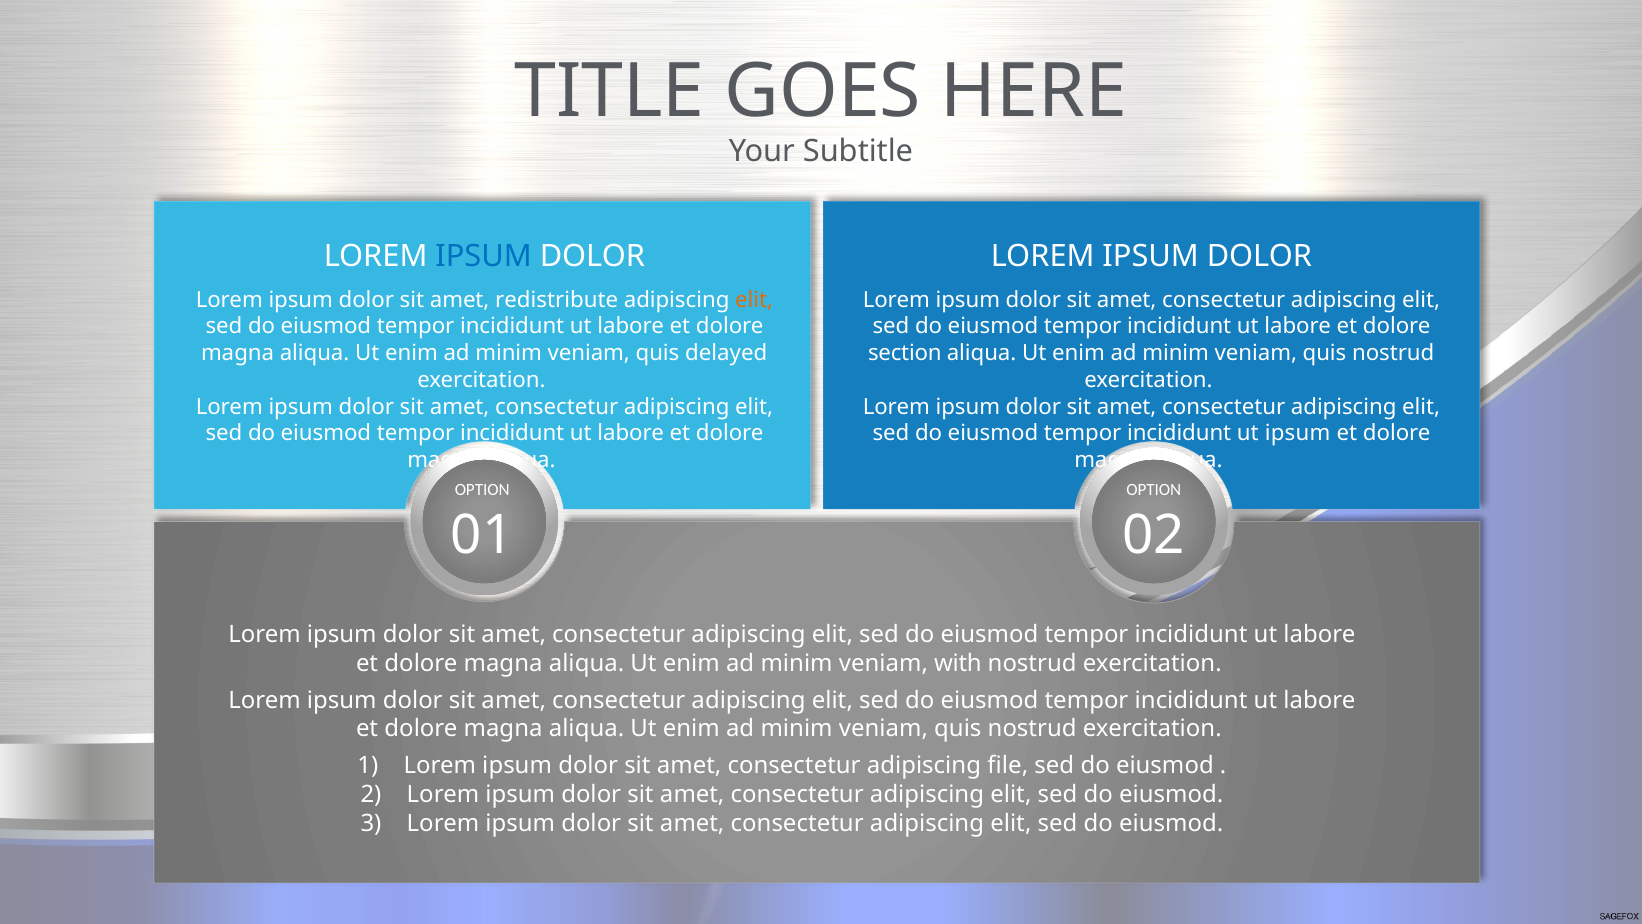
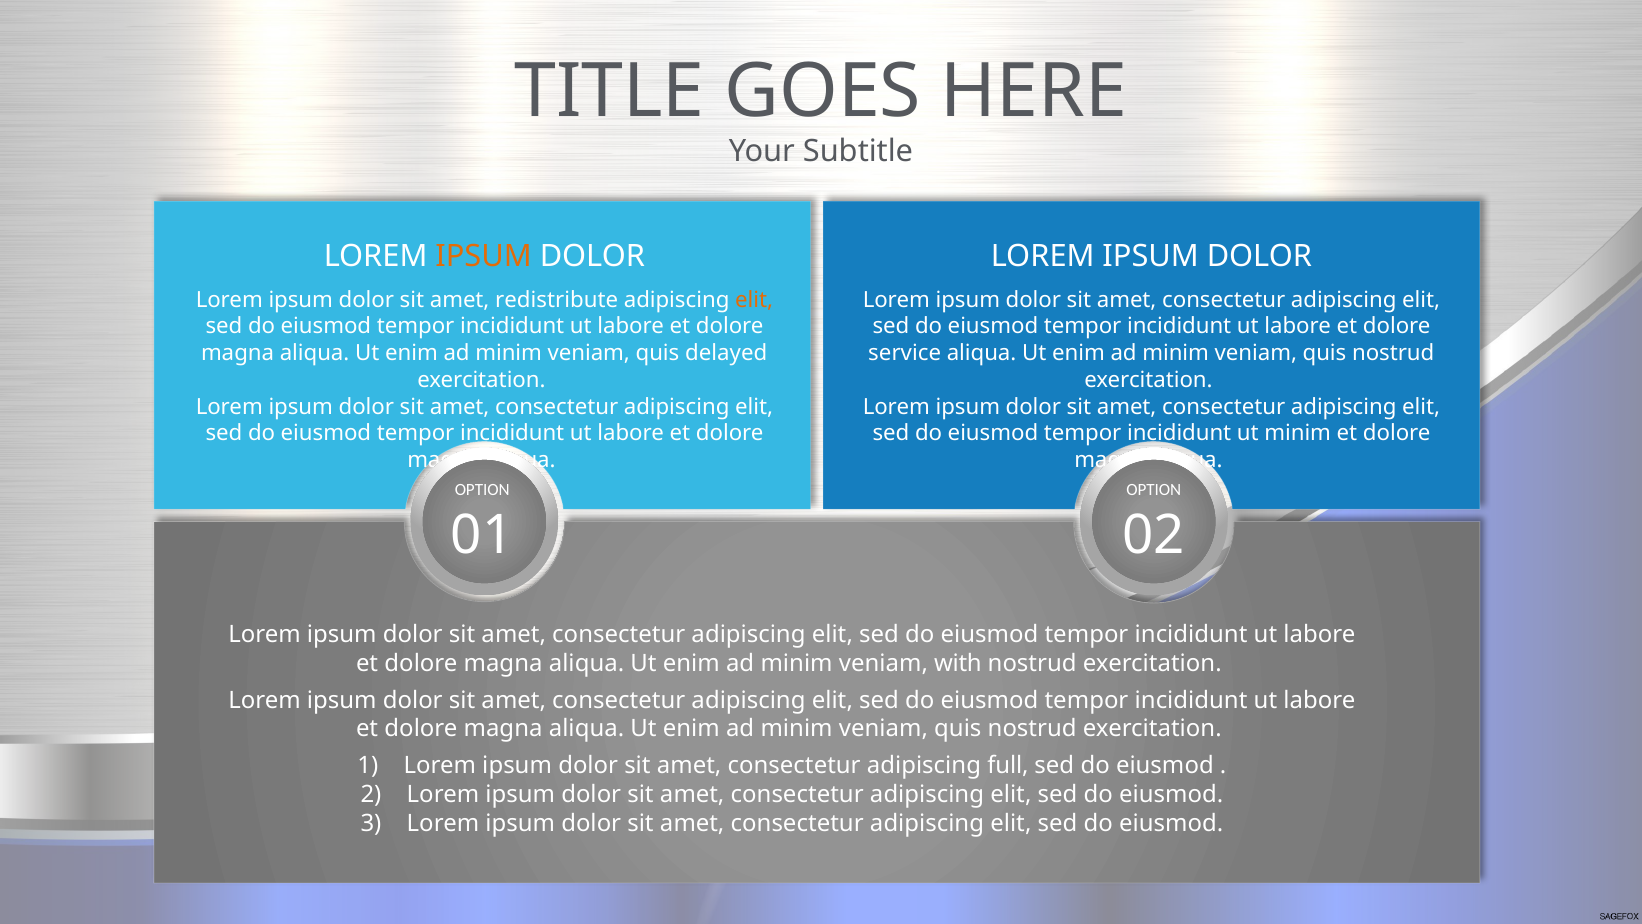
IPSUM colour: blue -> orange (484, 256)
section: section -> service (905, 353)
ipsum: ipsum -> minim (1298, 433)
file: file -> full (1008, 766)
